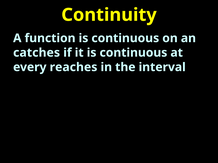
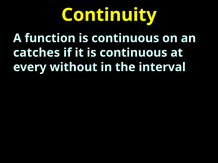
reaches: reaches -> without (74, 67)
